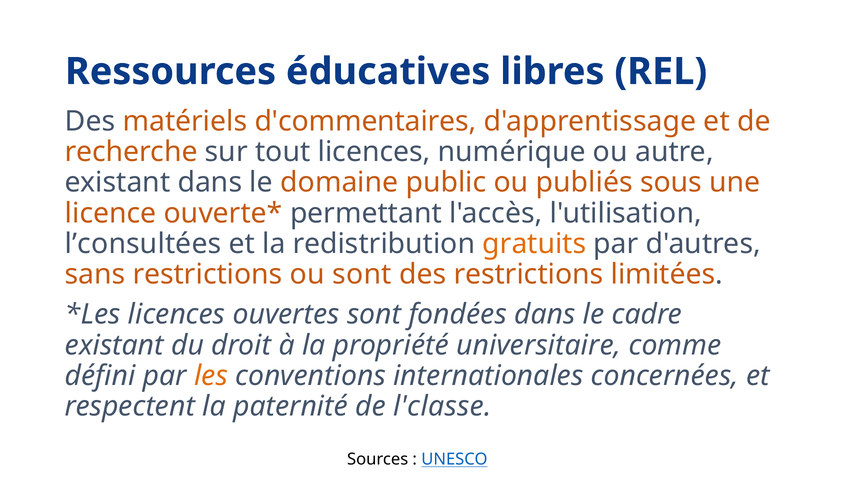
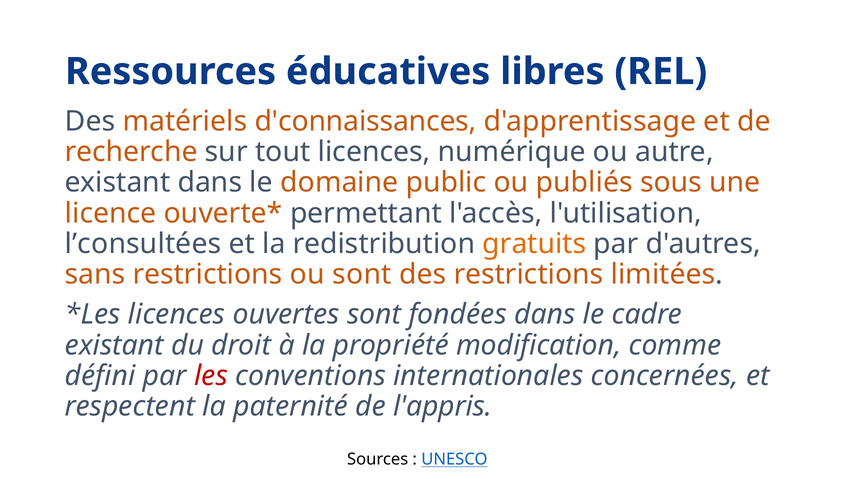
d'commentaires: d'commentaires -> d'connaissances (366, 121)
universitaire: universitaire -> modification (539, 345)
les colour: orange -> red (211, 376)
l'classe: l'classe -> l'appris (443, 407)
